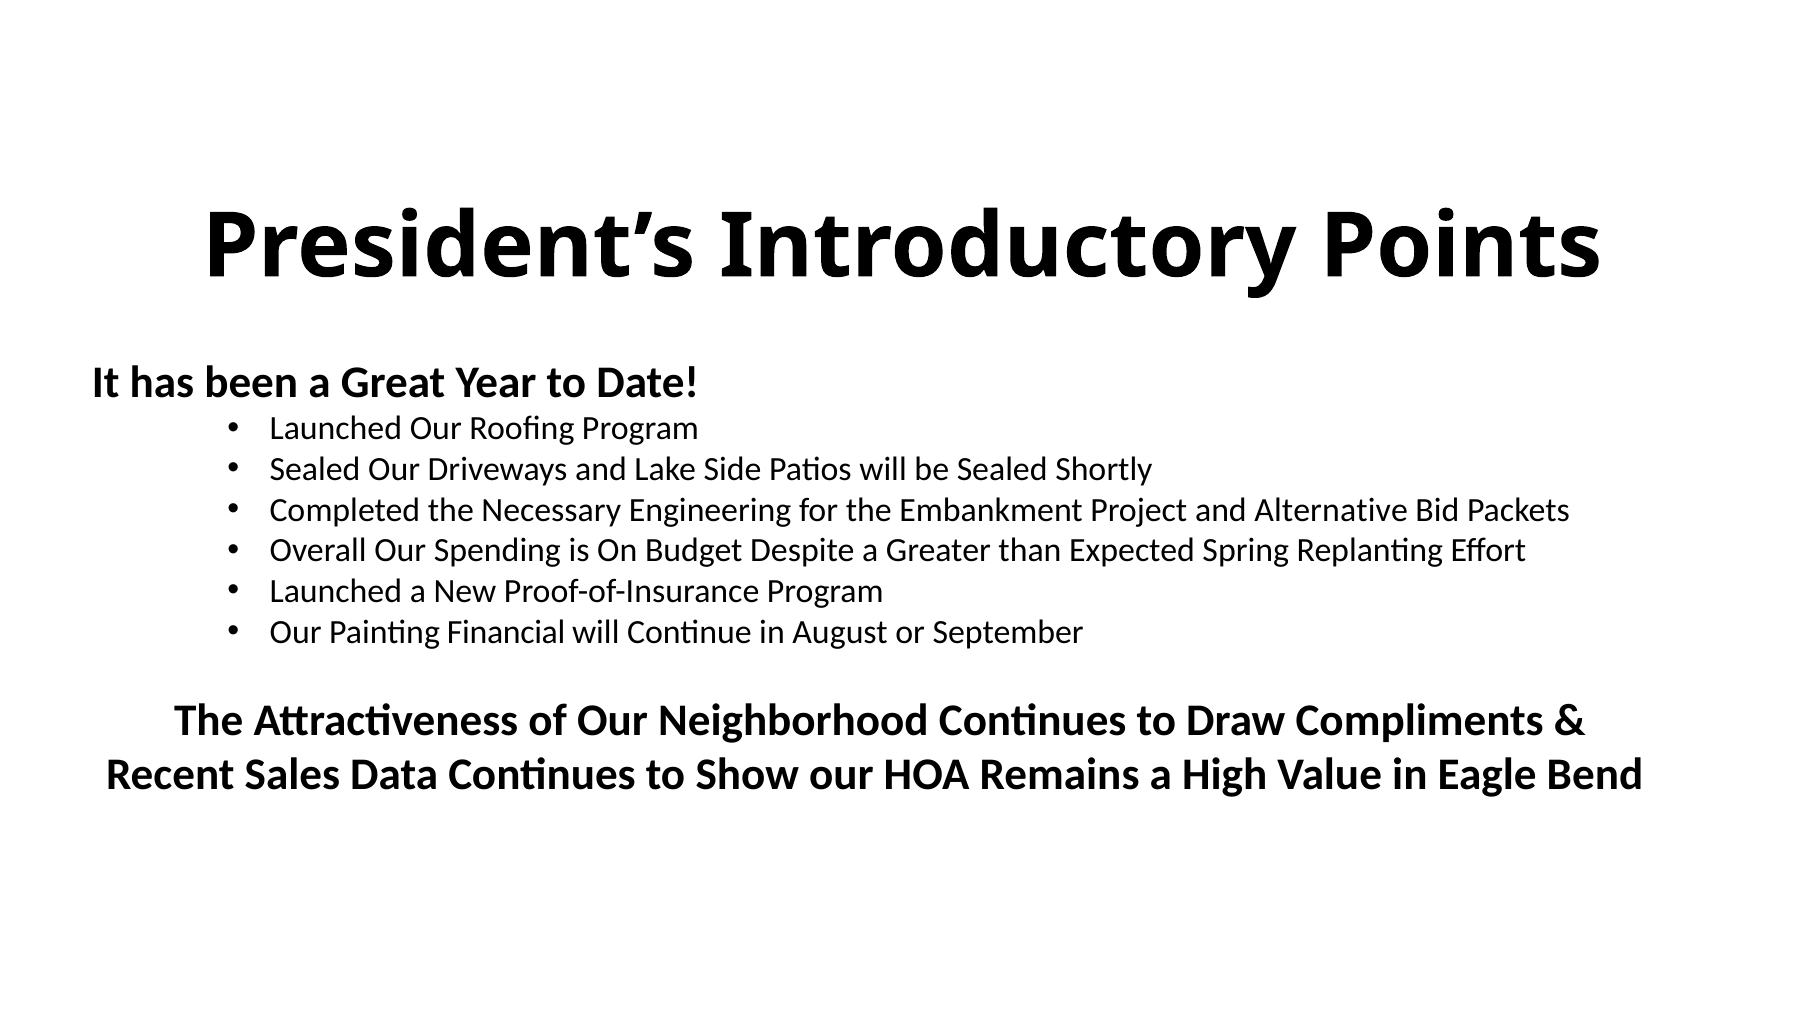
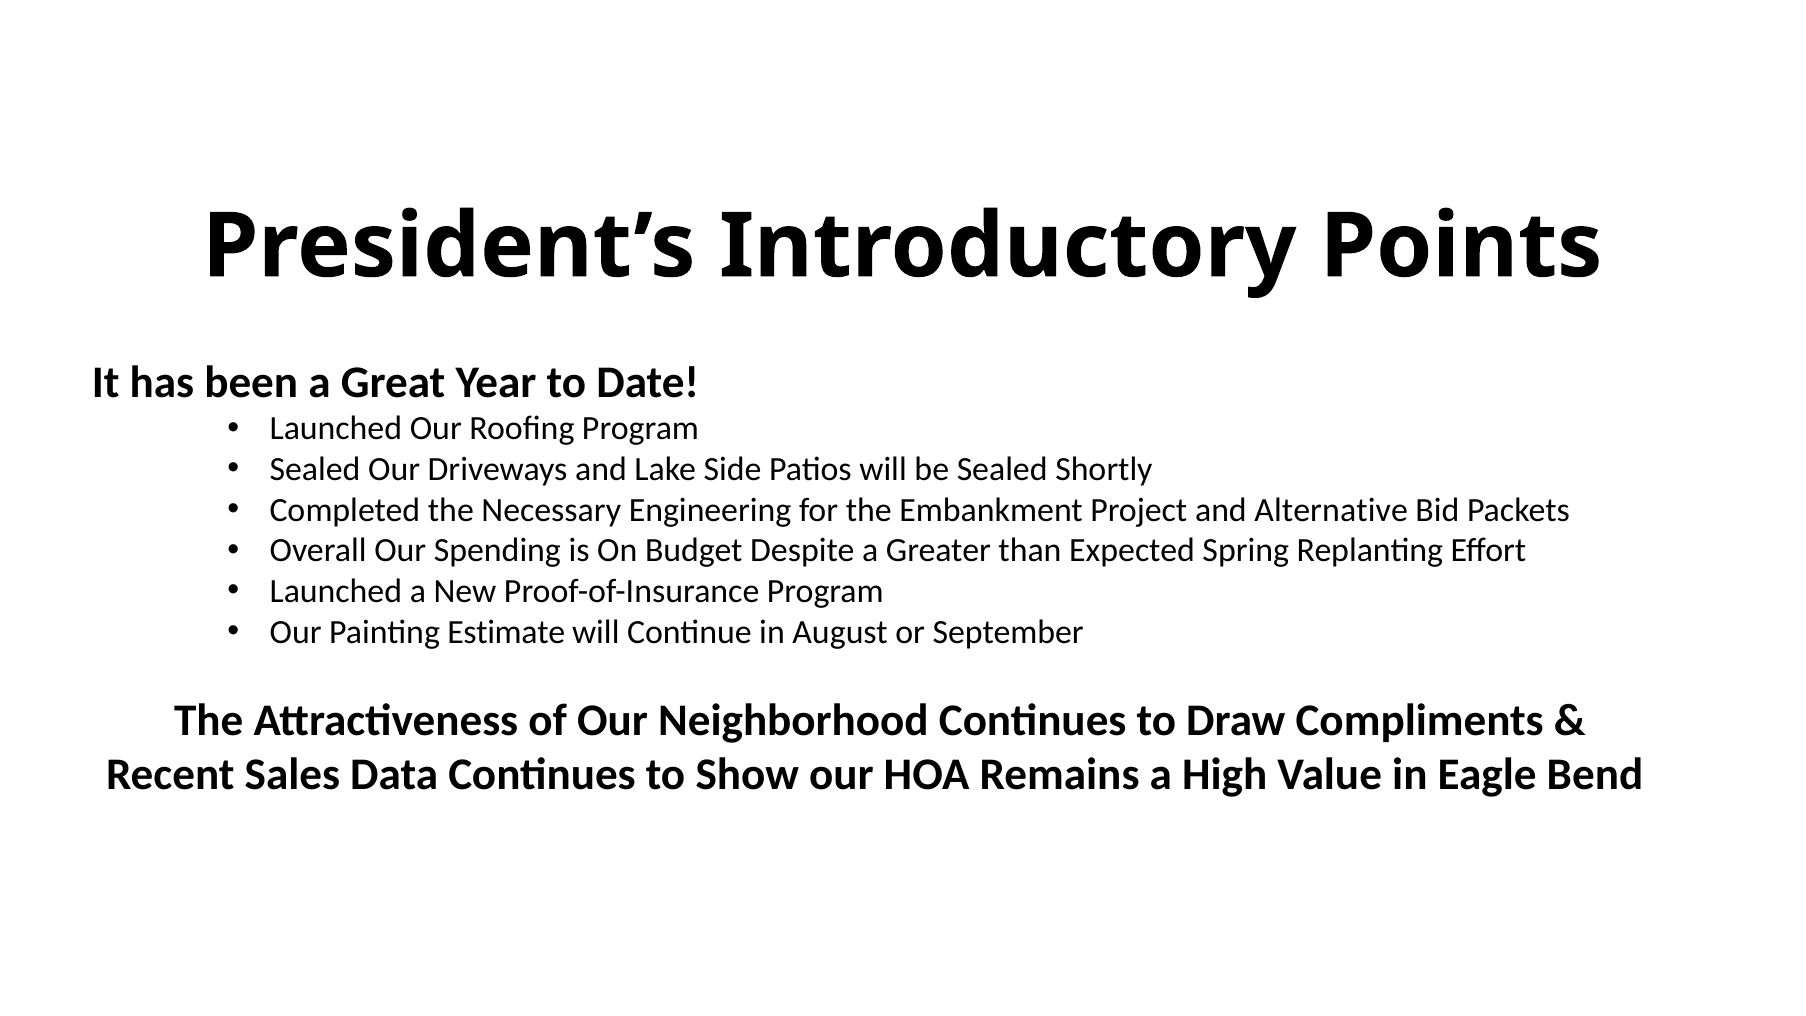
Financial: Financial -> Estimate (506, 632)
